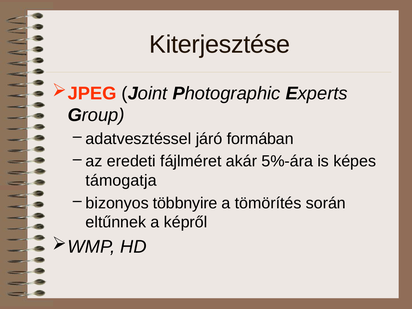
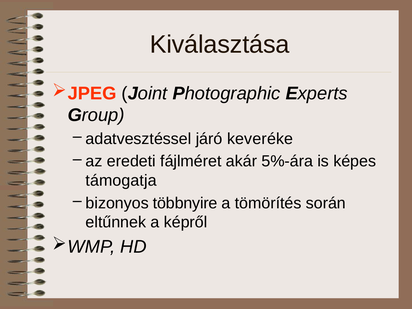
Kiterjesztése: Kiterjesztése -> Kiválasztása (220, 45)
formában: formában -> keveréke (260, 139)
